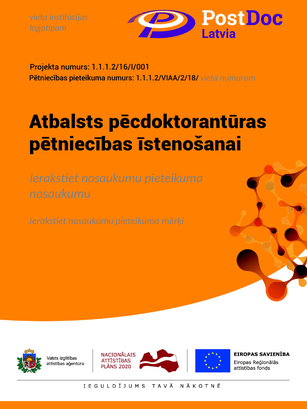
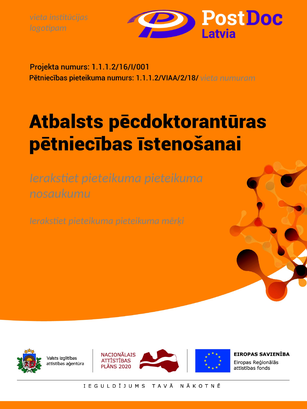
nosaukumu: nosaukumu -> pieteikuma (111, 178)
nosaukumu: nosaukumu -> pieteikuma (91, 221)
